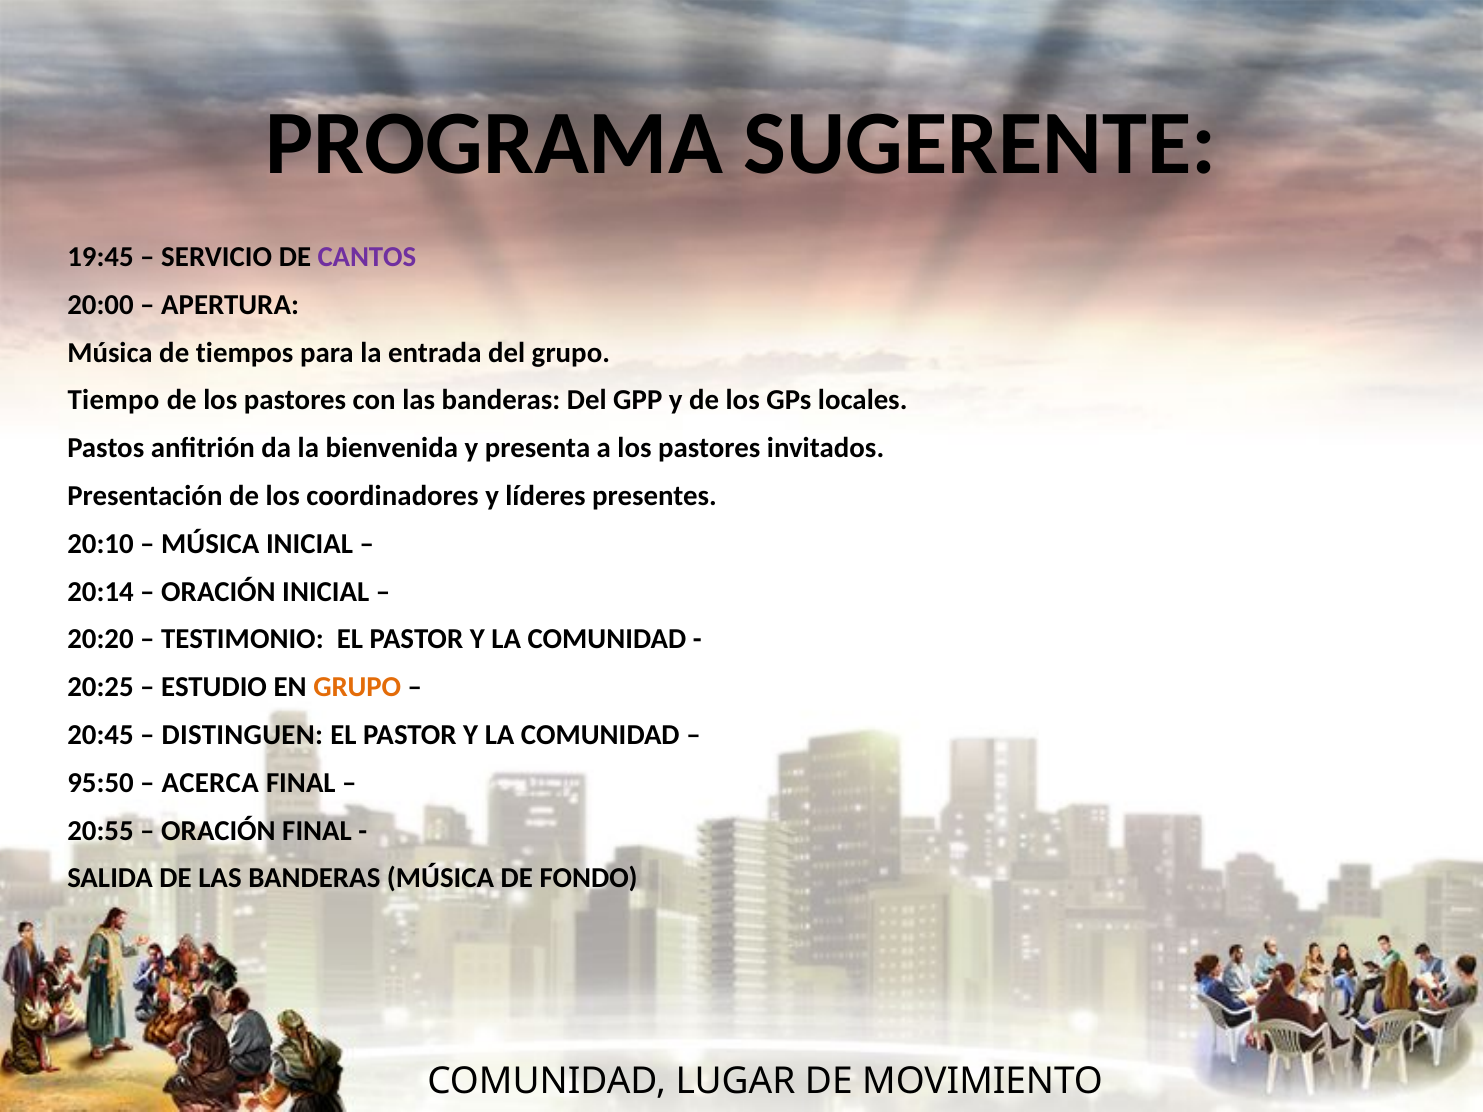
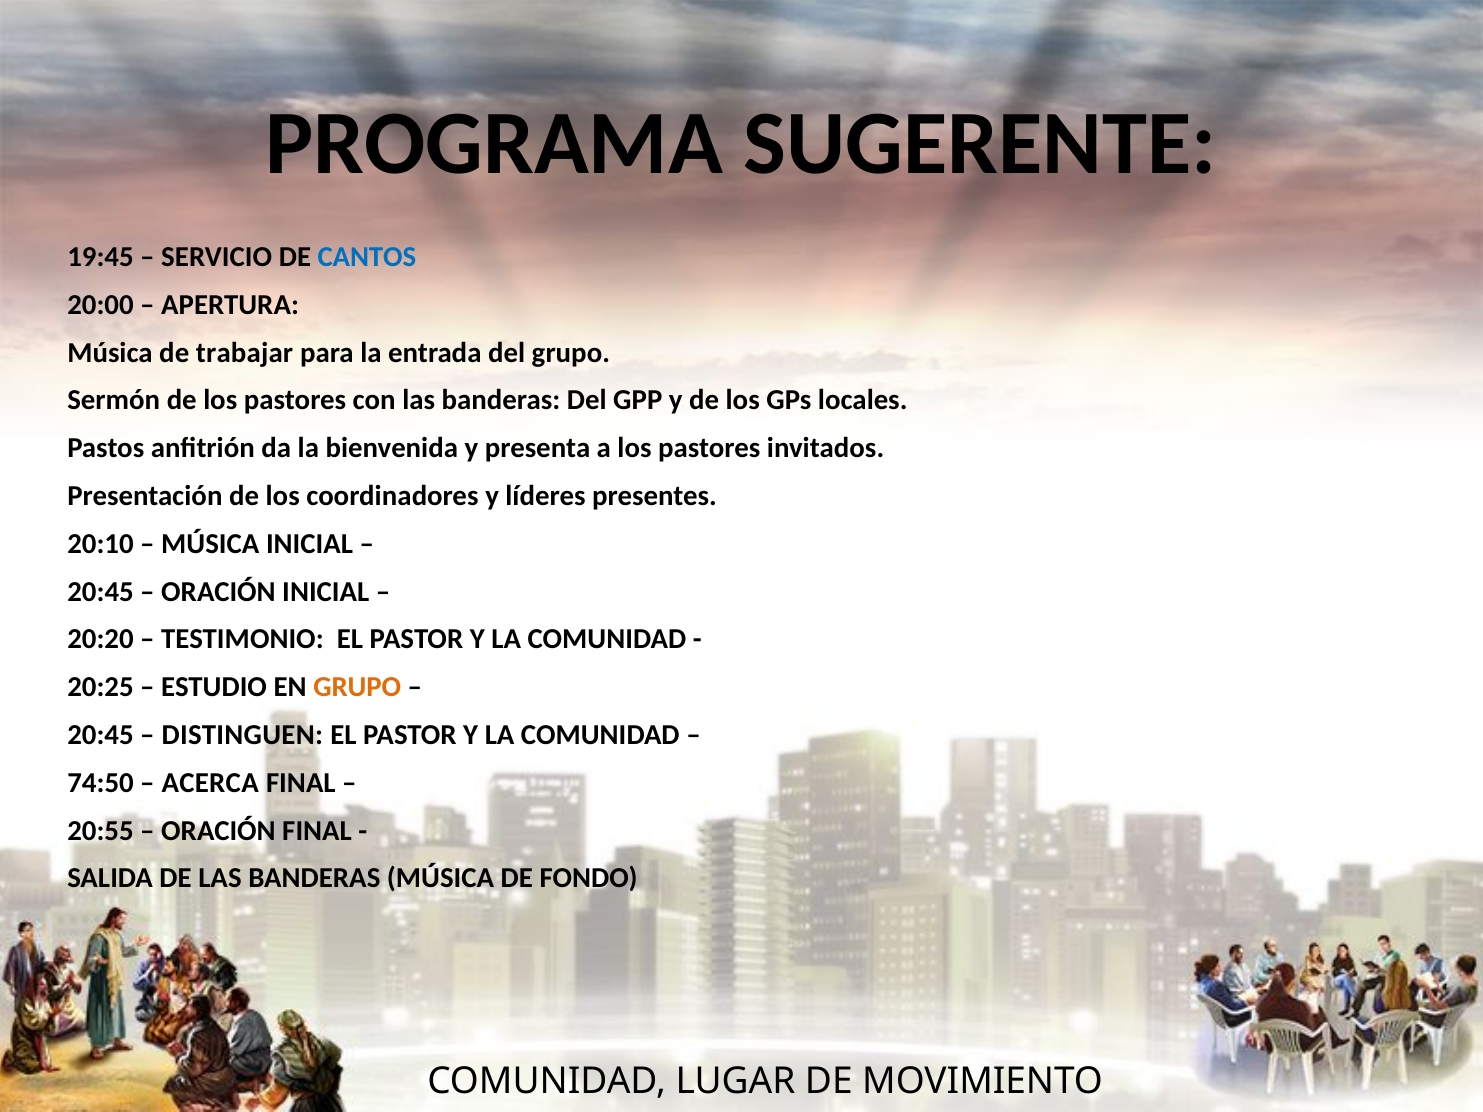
CANTOS colour: purple -> blue (367, 257)
tiempos: tiempos -> trabajar (245, 353)
Tiempo: Tiempo -> Sermón (114, 400)
20:14: 20:14 -> 20:45 (101, 592)
95:50: 95:50 -> 74:50 (101, 783)
